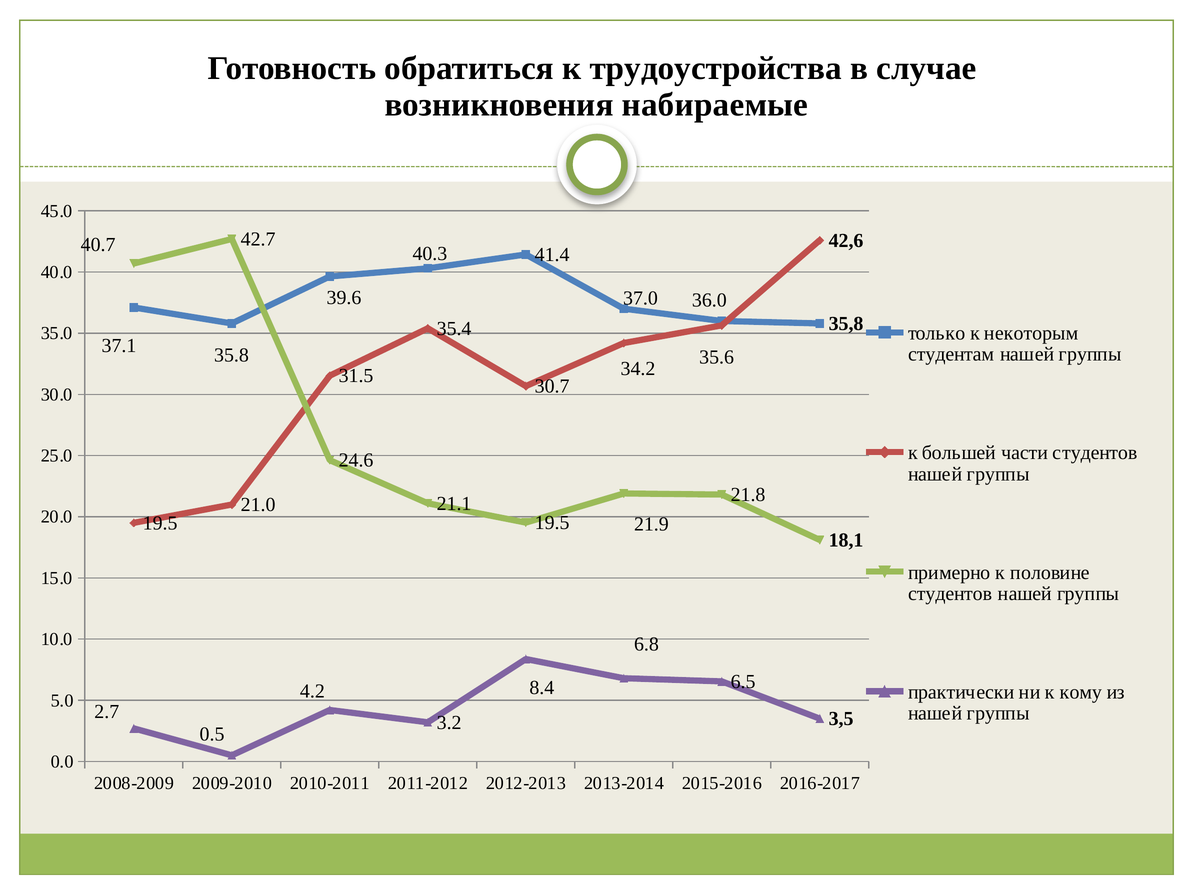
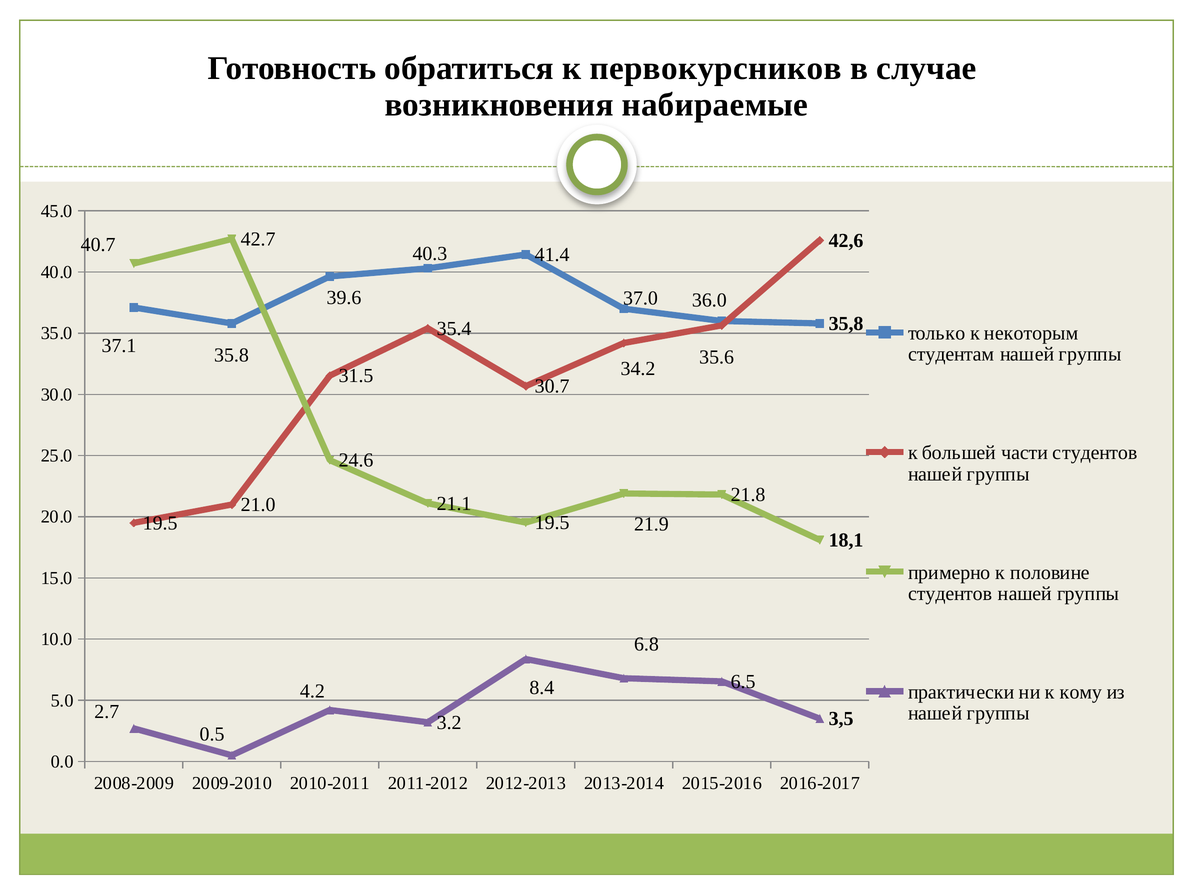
трудоустройства: трудоустройства -> первокурсников (716, 68)
